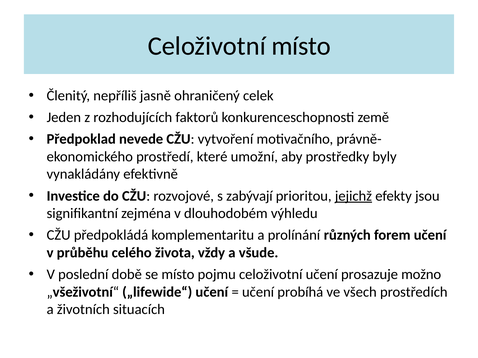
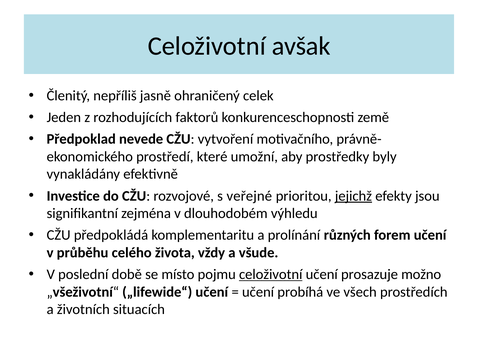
Celoživotní místo: místo -> avšak (301, 46)
zabývají: zabývají -> veřejné (249, 196)
celoživotní underline: none -> present (271, 275)
